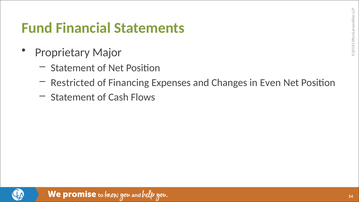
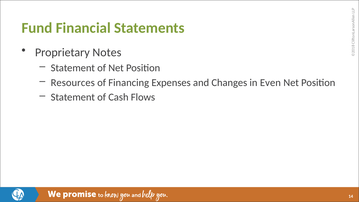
Major: Major -> Notes (107, 52)
Restricted: Restricted -> Resources (73, 83)
